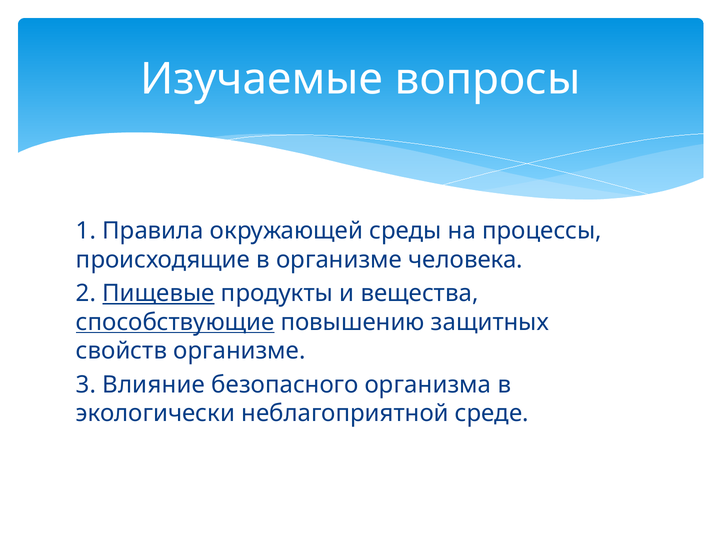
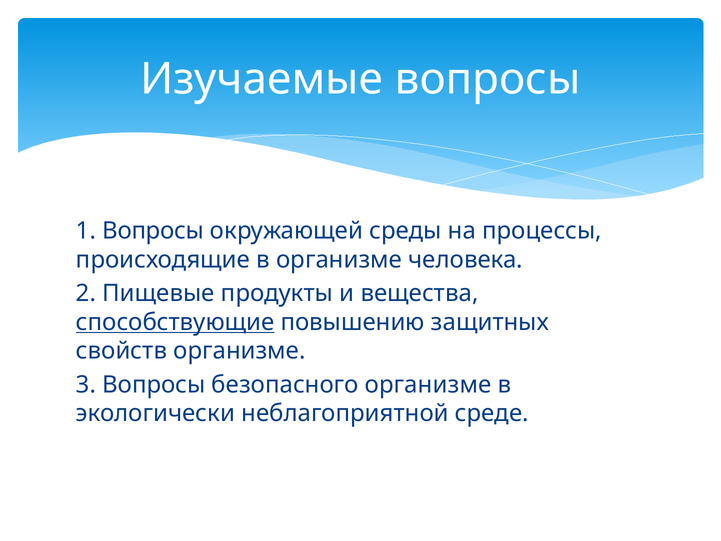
1 Правила: Правила -> Вопросы (153, 231)
Пищевые underline: present -> none (159, 293)
3 Влияние: Влияние -> Вопросы (154, 384)
безопасного организма: организма -> организме (428, 384)
